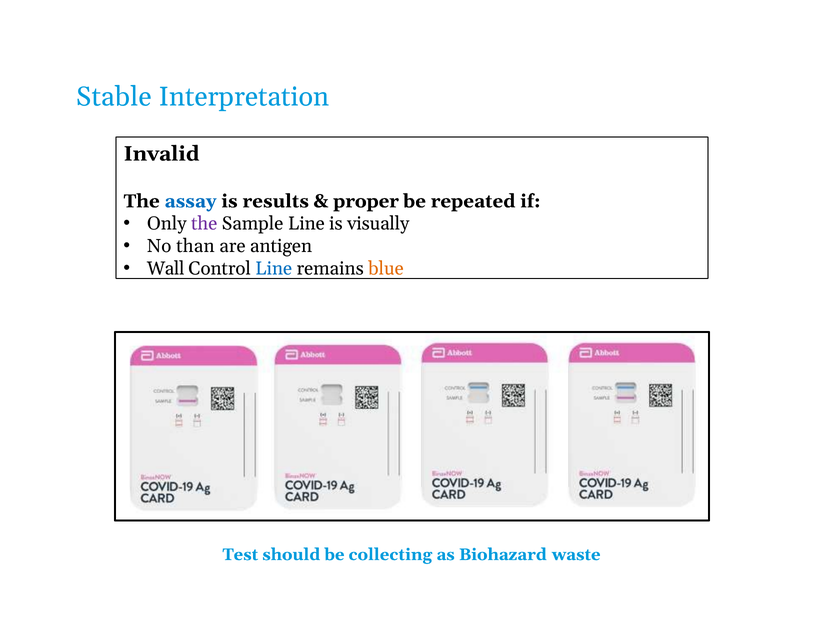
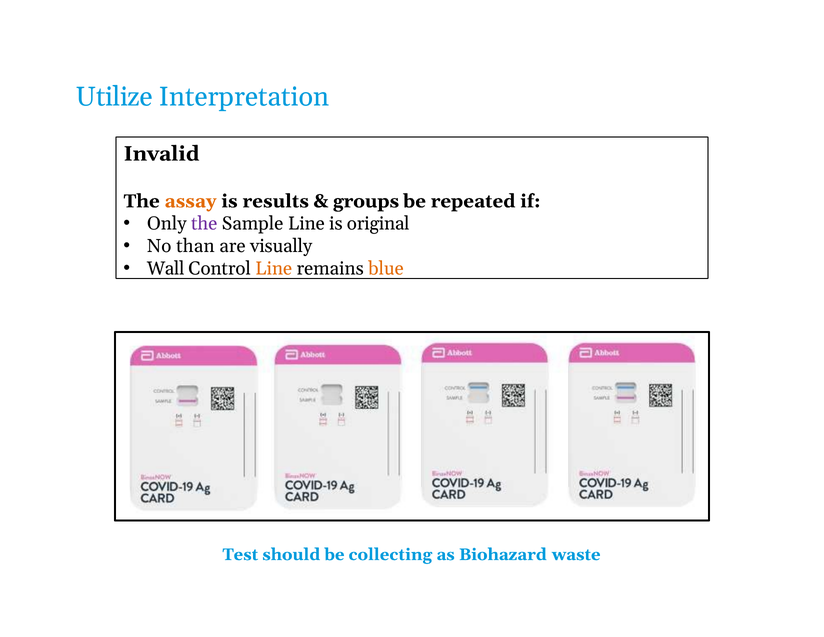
Stable: Stable -> Utilize (114, 97)
assay colour: blue -> orange (190, 201)
proper: proper -> groups (366, 201)
visually: visually -> original (378, 224)
antigen: antigen -> visually (281, 246)
Line colour: blue -> orange (274, 269)
